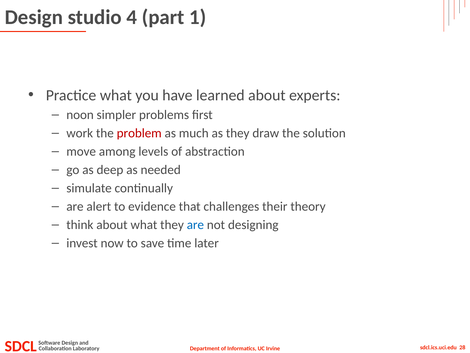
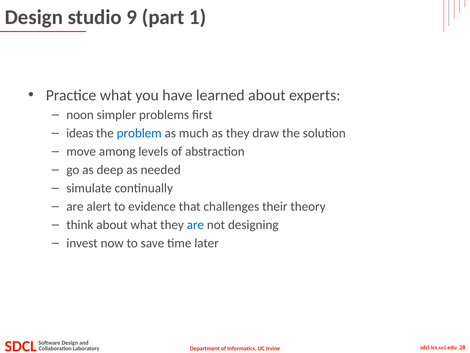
4: 4 -> 9 (132, 17)
work: work -> ideas (80, 133)
problem colour: red -> blue (139, 133)
